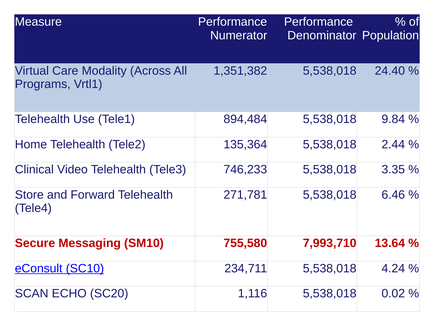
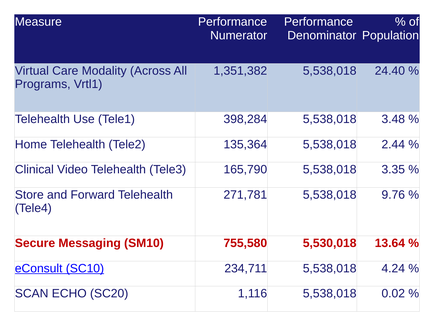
894,484: 894,484 -> 398,284 (245, 119)
9.84: 9.84 -> 3.48 (393, 119)
746,233: 746,233 -> 165,790 (245, 169)
6.46: 6.46 -> 9.76 (393, 195)
7,993,710: 7,993,710 -> 5,530,018 (330, 243)
